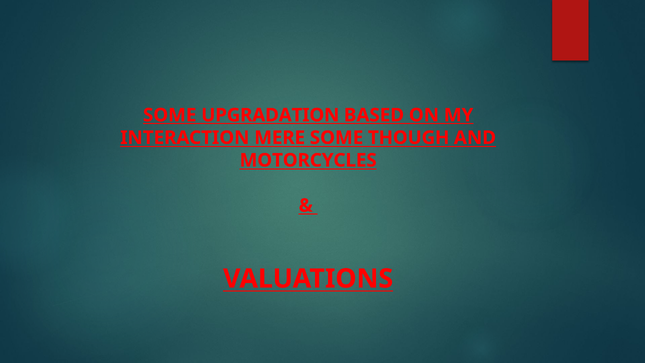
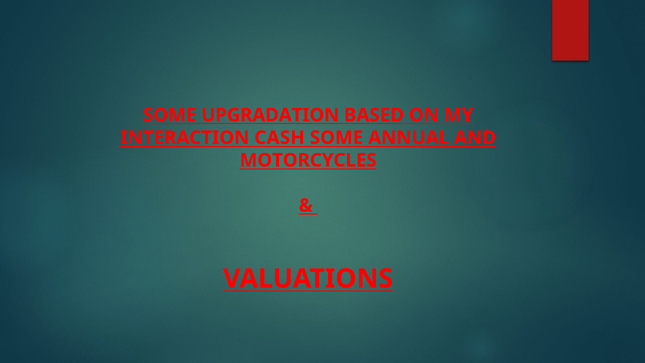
MERE: MERE -> CASH (280, 138)
THOUGH: THOUGH -> ANNUAL (409, 138)
